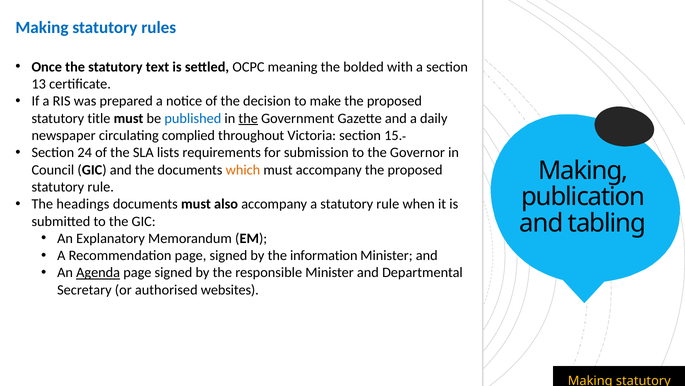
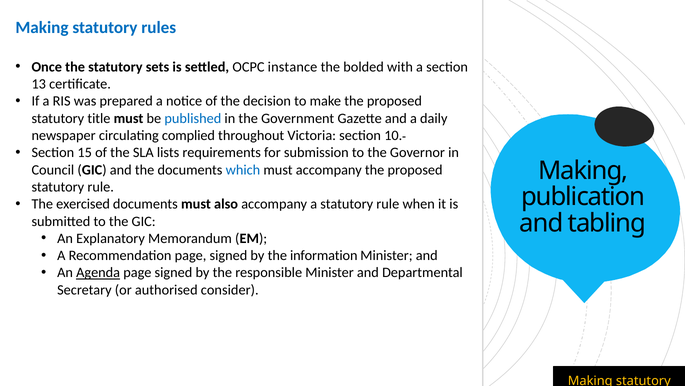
text: text -> sets (158, 67)
meaning: meaning -> instance (293, 67)
the underline: present -> none (248, 118)
15: 15 -> 10 (393, 135)
24: 24 -> 15 (85, 152)
which colour: orange -> blue (243, 169)
headings: headings -> exercised (83, 204)
websites: websites -> consider (230, 289)
